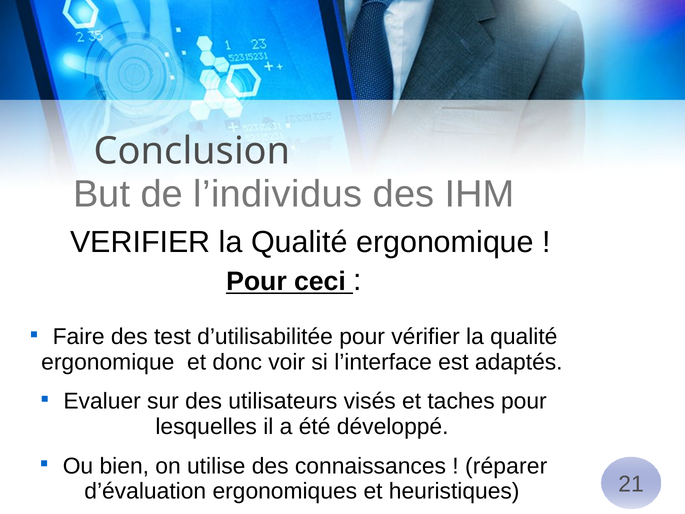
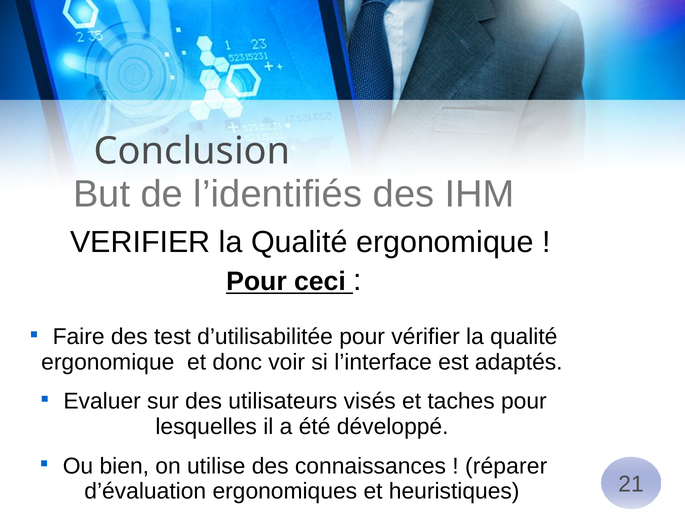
l’individus: l’individus -> l’identifiés (278, 194)
